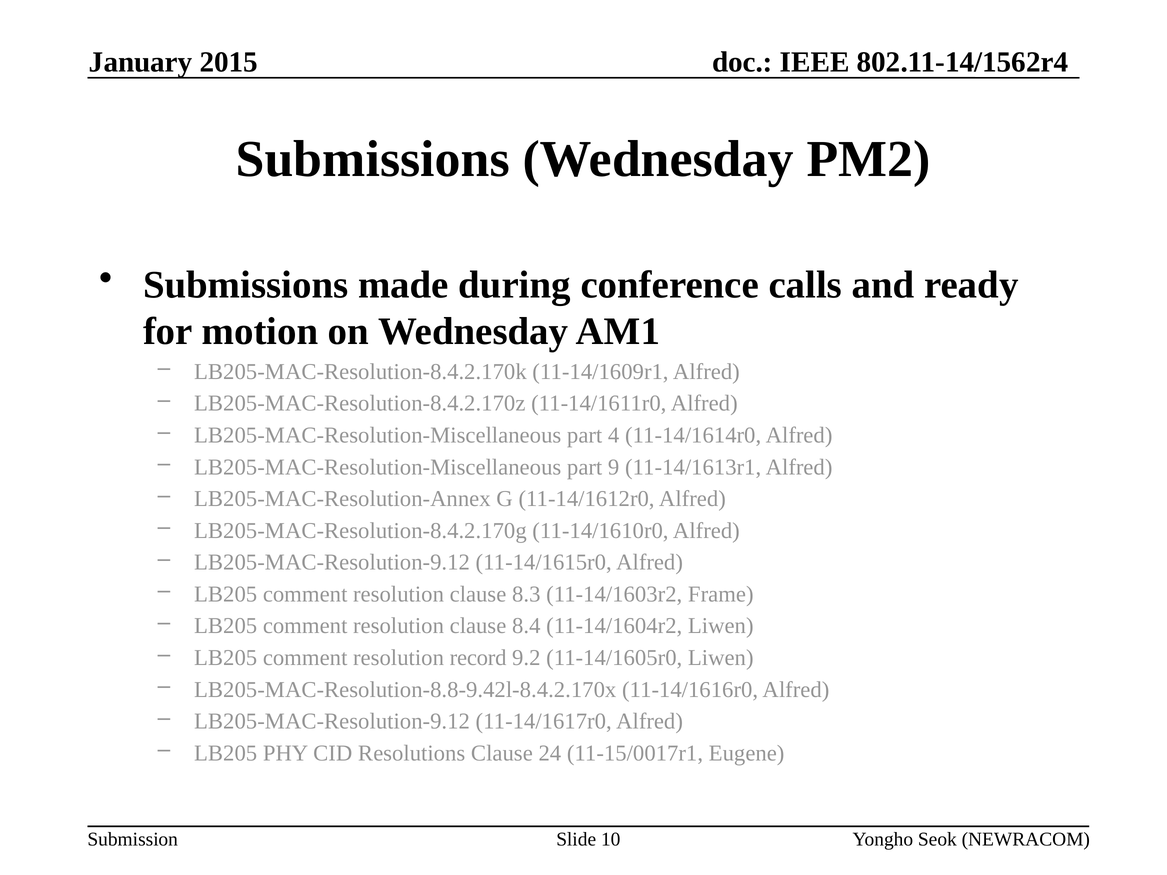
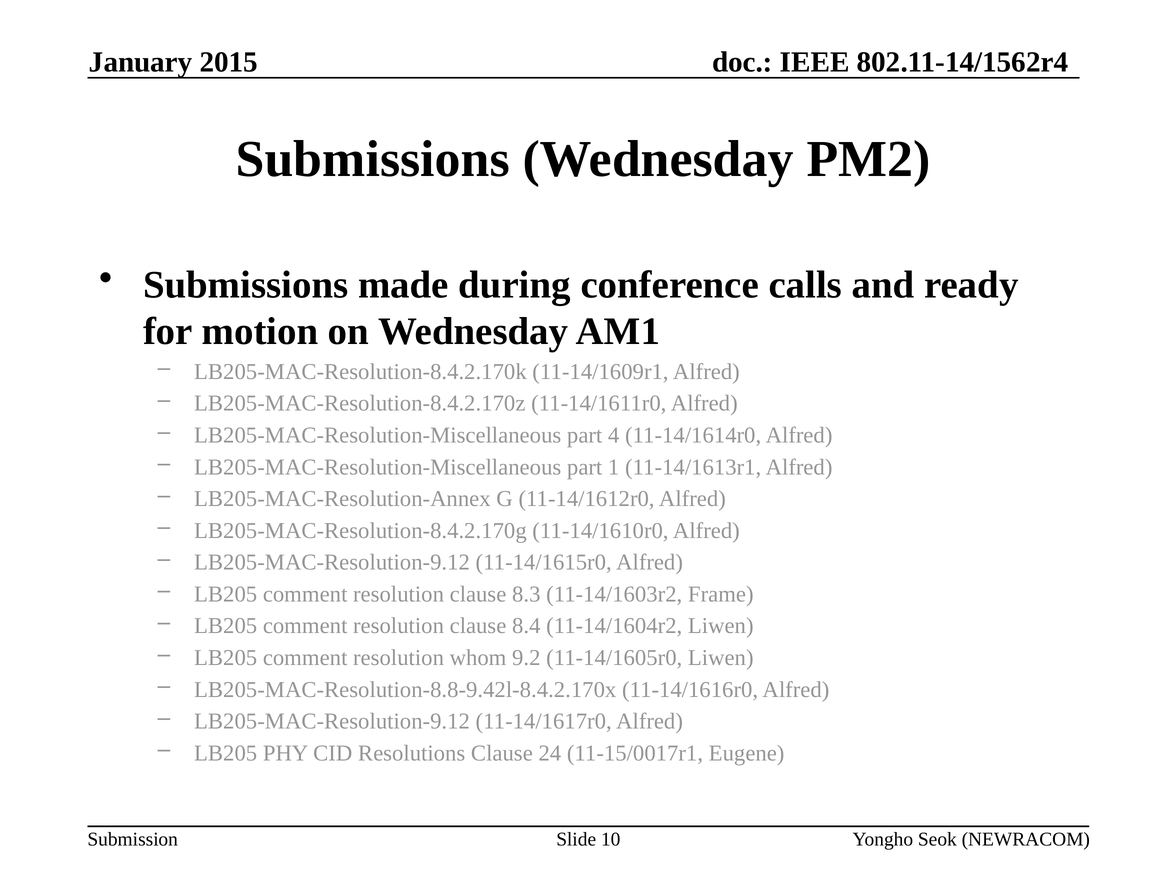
9: 9 -> 1 (614, 467)
record: record -> whom (478, 658)
